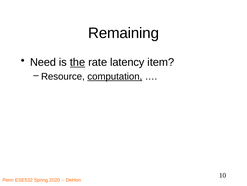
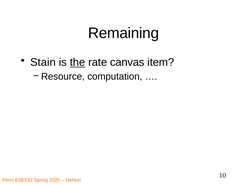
Need: Need -> Stain (43, 62)
latency: latency -> canvas (127, 62)
computation underline: present -> none (115, 76)
